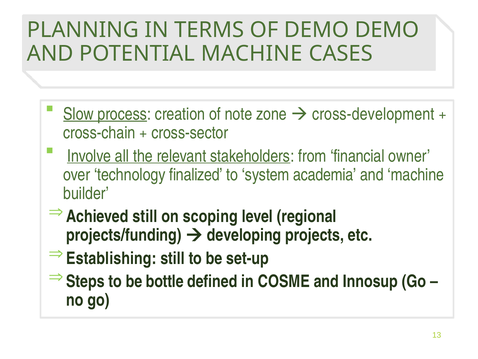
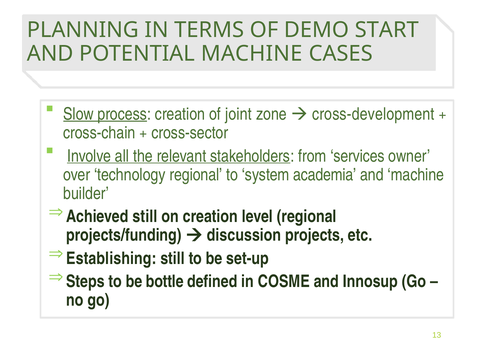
DEMO DEMO: DEMO -> START (387, 30)
note: note -> joint (238, 114)
financial: financial -> services (357, 156)
technology finalized: finalized -> regional (196, 174)
on scoping: scoping -> creation (210, 216)
developing: developing -> discussion (244, 235)
